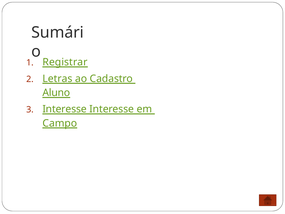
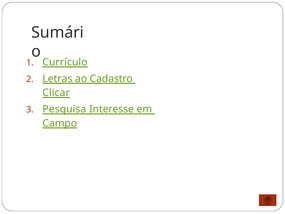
Registrar: Registrar -> Currículo (65, 62)
Aluno: Aluno -> Clicar (56, 93)
Interesse: Interesse -> Pesquisa (64, 109)
